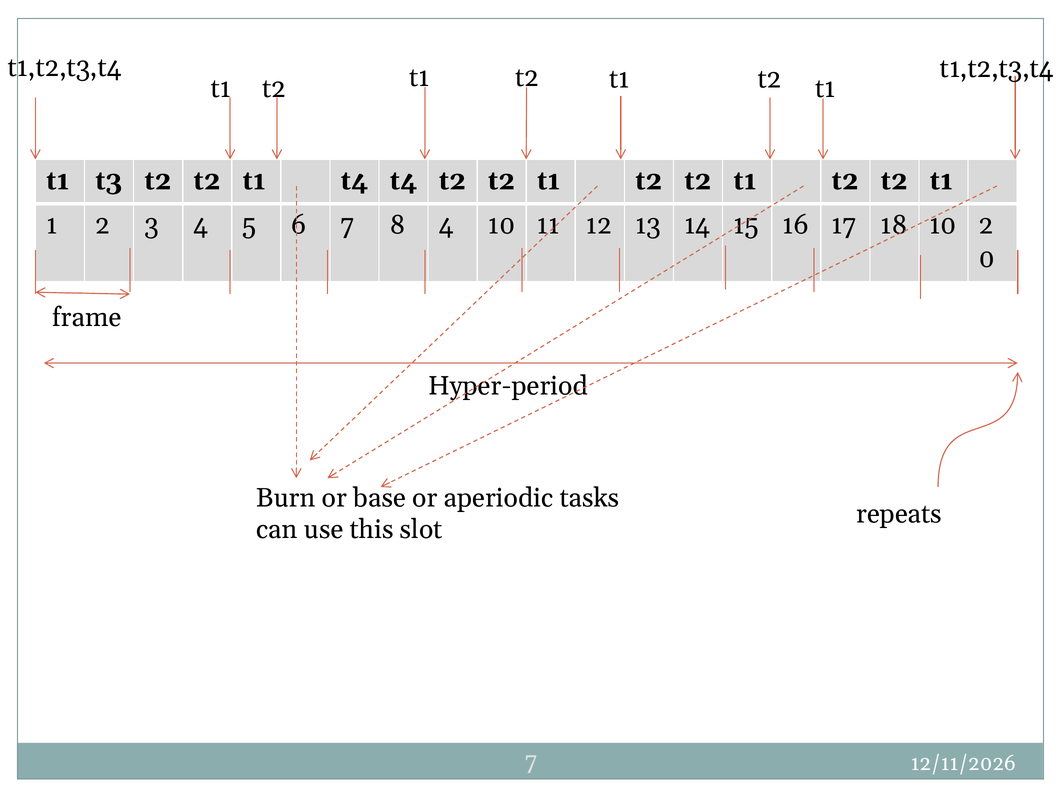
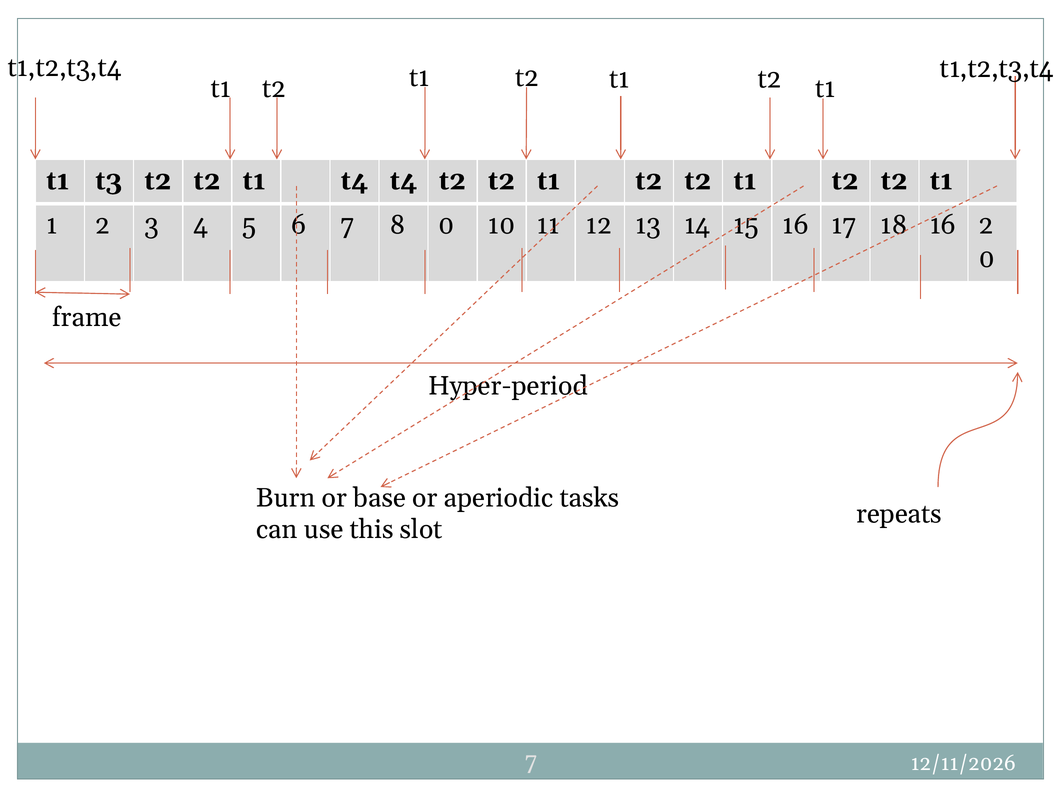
8 4: 4 -> 0 (446, 225)
18 10: 10 -> 16 (943, 225)
